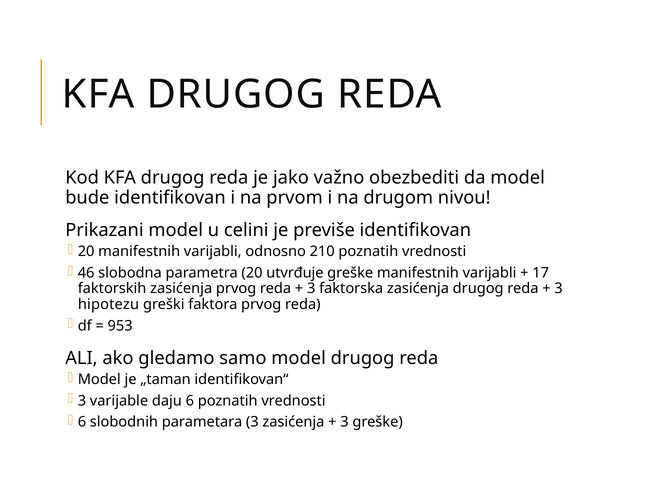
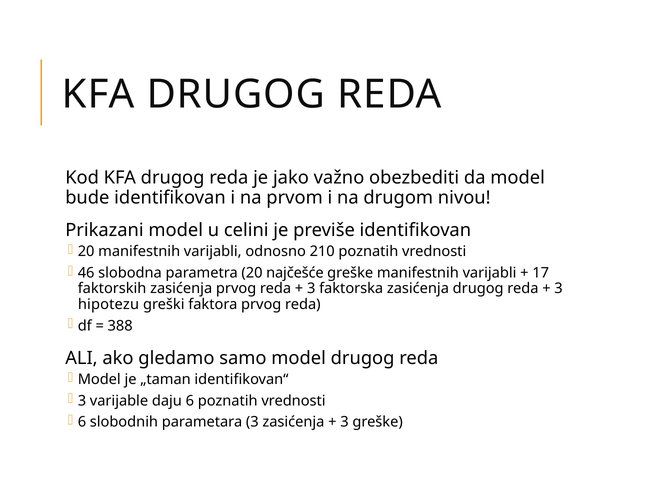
utvrđuje: utvrđuje -> najčešće (295, 273)
953: 953 -> 388 (120, 326)
